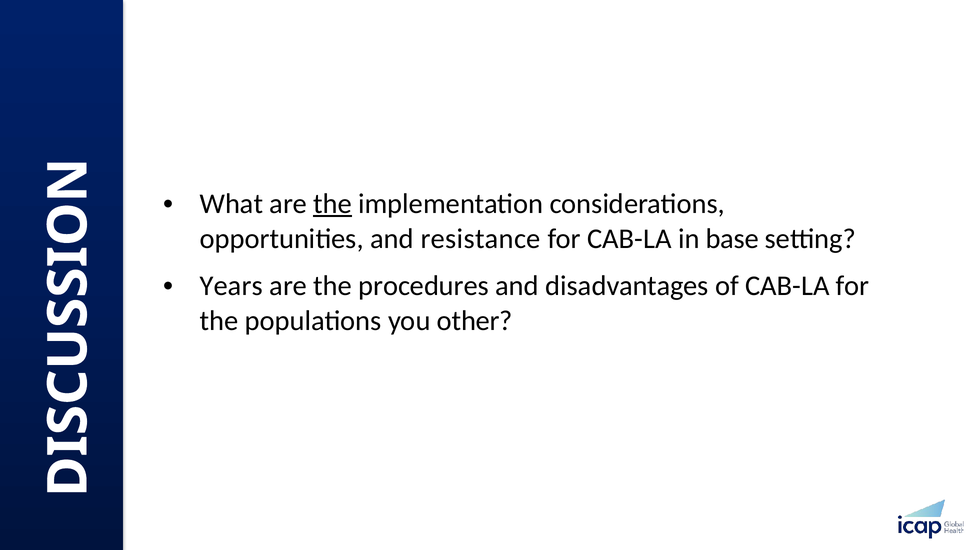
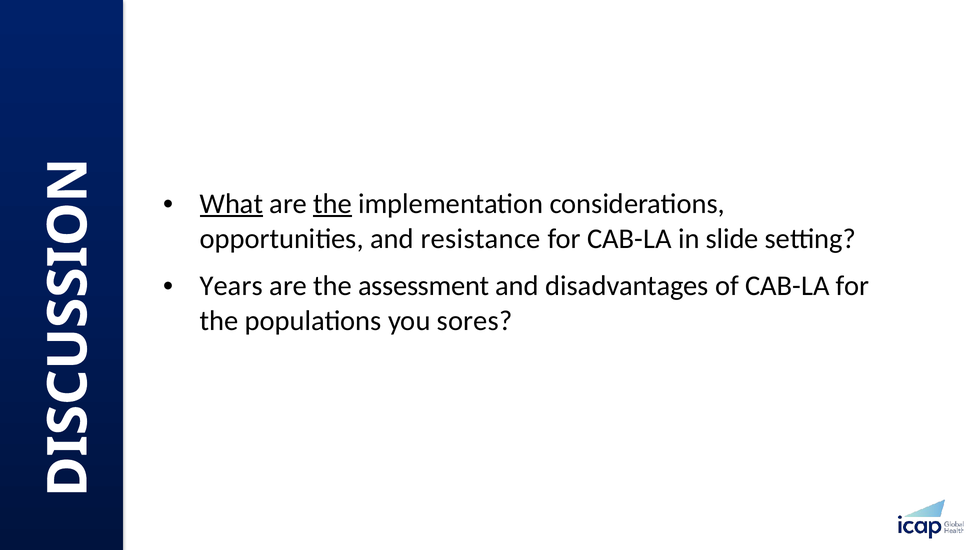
What underline: none -> present (231, 204)
base: base -> slide (732, 239)
procedures: procedures -> assessment (424, 286)
other: other -> sores (475, 321)
